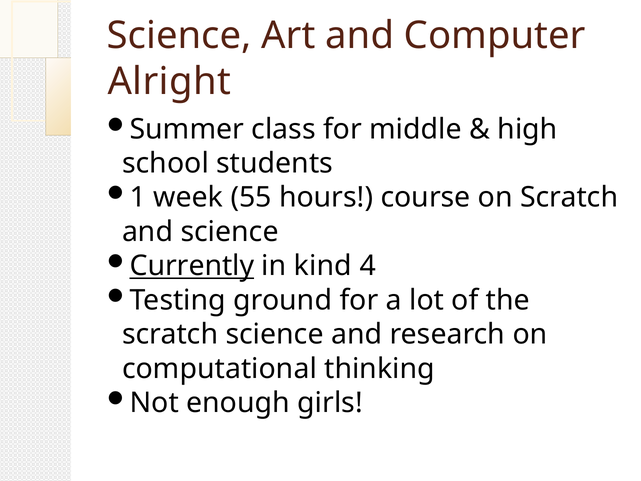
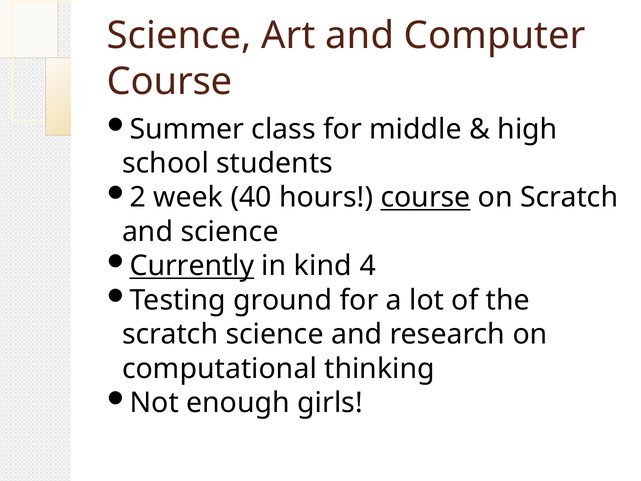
Alright: Alright -> Course (170, 82)
1: 1 -> 2 (138, 197)
55: 55 -> 40 (251, 197)
course underline: none -> present (426, 197)
